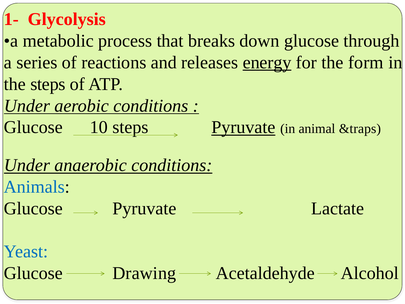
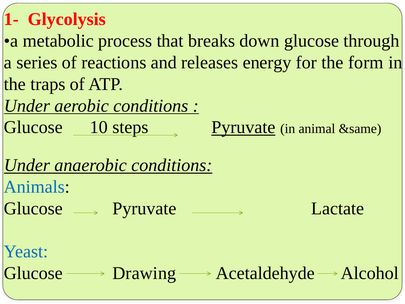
energy underline: present -> none (267, 62)
the steps: steps -> traps (48, 84)
&traps: &traps -> &same (360, 129)
